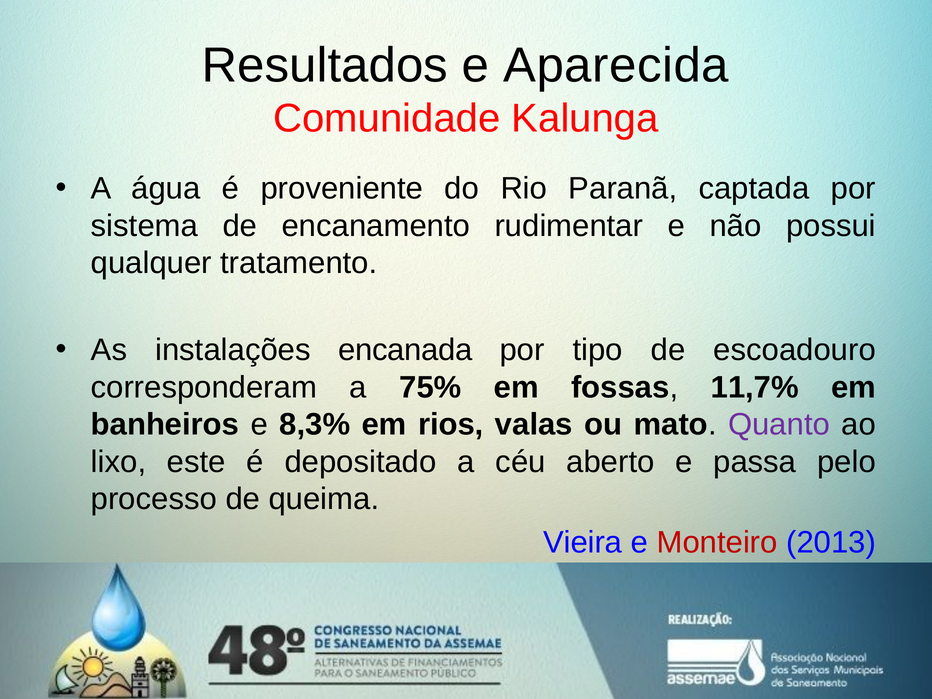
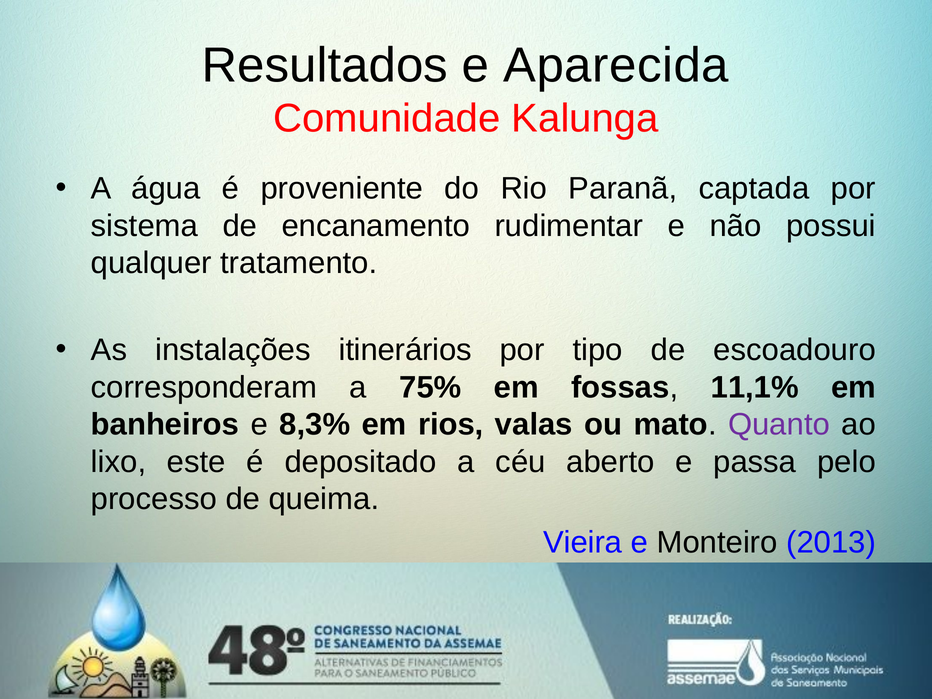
encanada: encanada -> itinerários (405, 350)
11,7%: 11,7% -> 11,1% (755, 387)
Monteiro colour: red -> black (717, 543)
